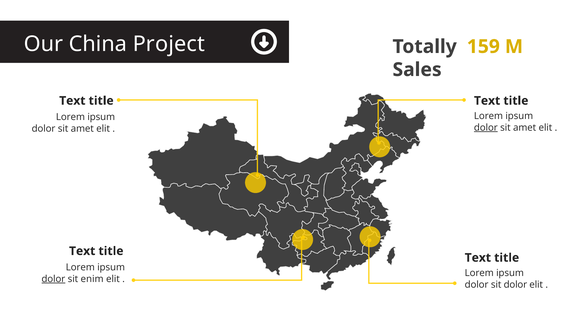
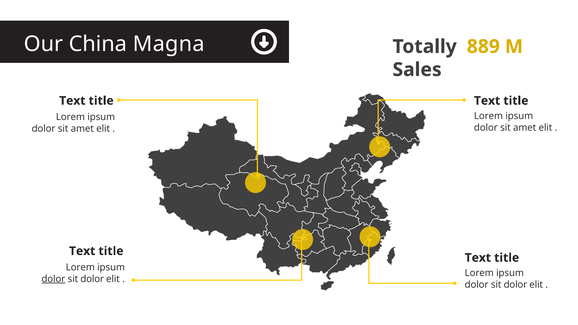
Project: Project -> Magna (169, 44)
159: 159 -> 889 (483, 47)
dolor underline: present -> none (486, 128)
enim: enim -> dolor (92, 279)
